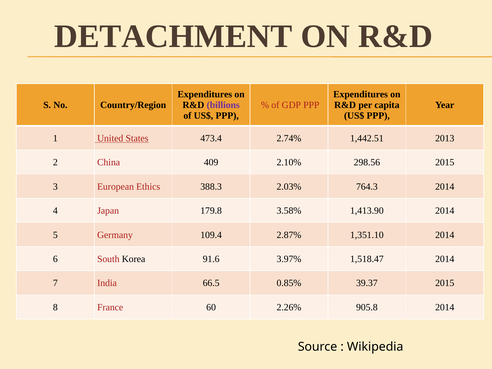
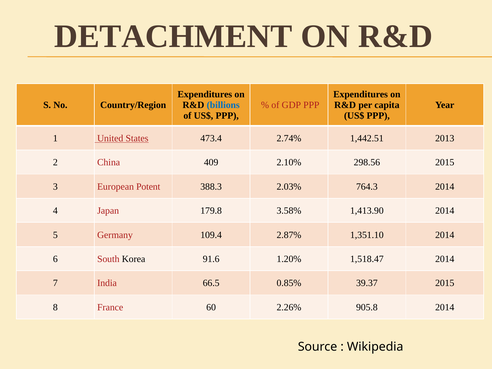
billions colour: purple -> blue (223, 105)
Ethics: Ethics -> Potent (148, 187)
3.97%: 3.97% -> 1.20% (289, 259)
